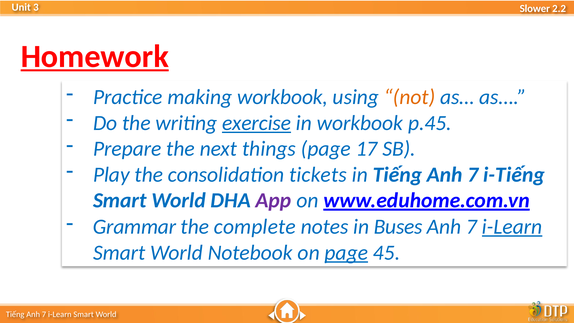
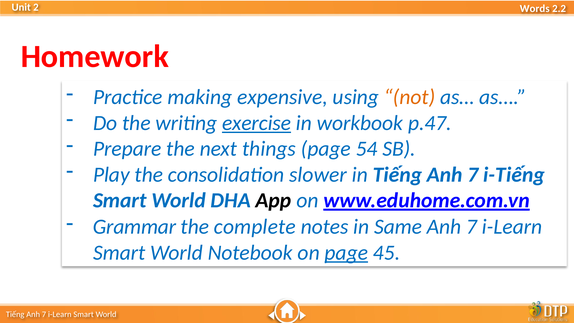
3: 3 -> 2 (36, 7)
Slower: Slower -> Words (535, 8)
Homework underline: present -> none (95, 56)
making workbook: workbook -> expensive (282, 97)
p.45: p.45 -> p.47 (430, 123)
17: 17 -> 54 (367, 149)
tickets: tickets -> slower (318, 175)
App colour: purple -> black (273, 200)
Buses: Buses -> Same (398, 227)
i-Learn underline: present -> none (512, 227)
